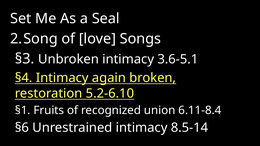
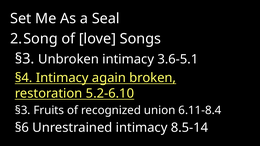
§1: §1 -> §3 (23, 110)
